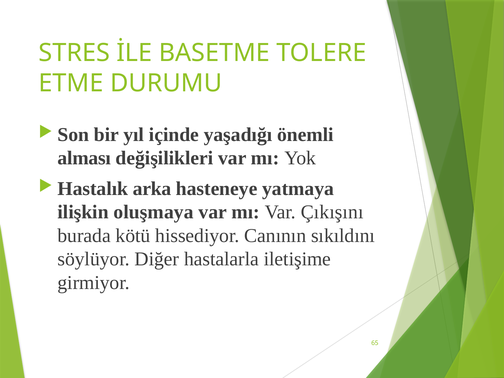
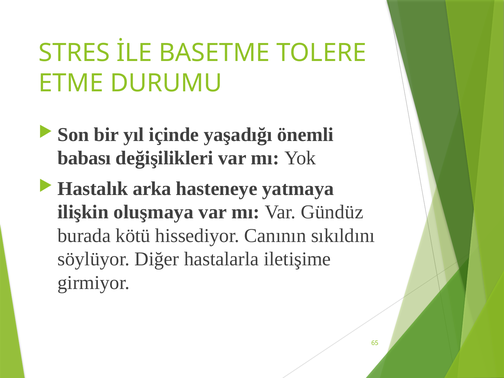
alması: alması -> babası (84, 158)
Çıkışını: Çıkışını -> Gündüz (332, 212)
